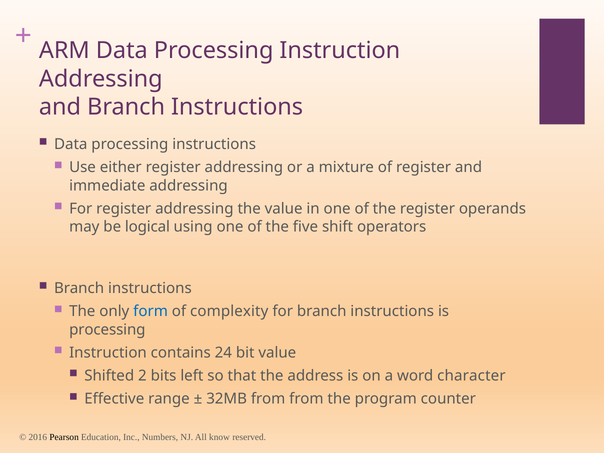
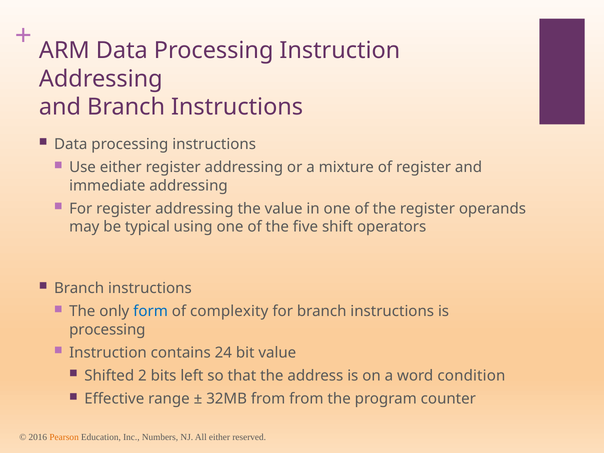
logical: logical -> typical (147, 227)
character: character -> condition (471, 376)
Pearson colour: black -> orange (64, 437)
All know: know -> either (220, 437)
